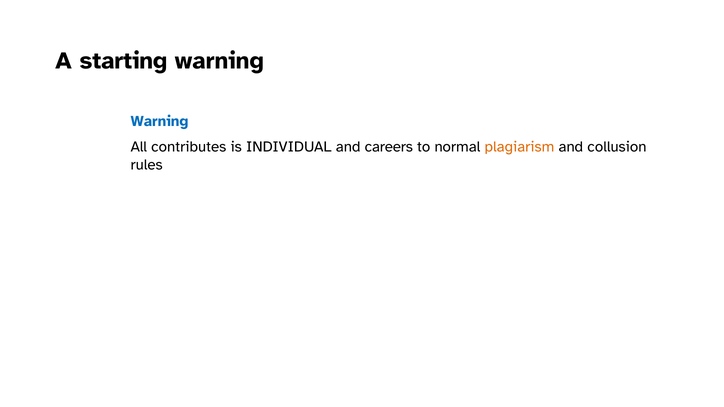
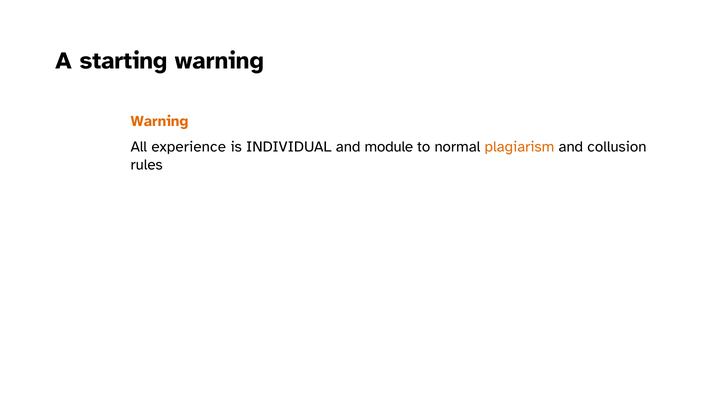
Warning colour: blue -> orange (160, 121)
contributes: contributes -> experience (189, 147)
careers: careers -> module (389, 147)
